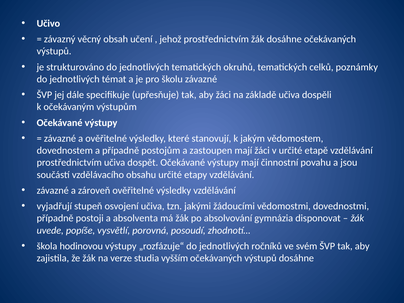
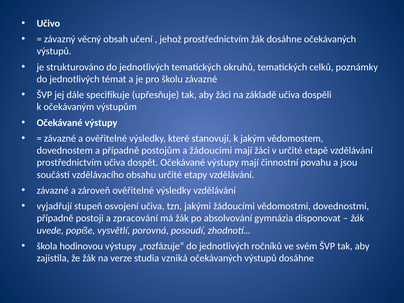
a zastoupen: zastoupen -> žádoucími (211, 151)
absolventa: absolventa -> zpracování (135, 218)
vyšším: vyšším -> vzniká (175, 258)
